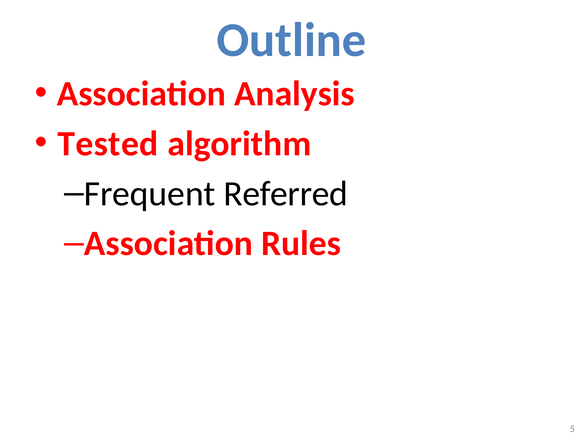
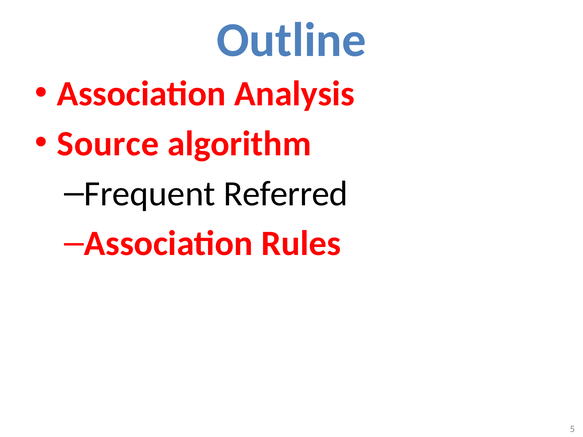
Tested: Tested -> Source (108, 144)
